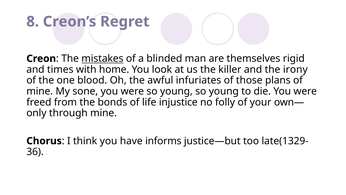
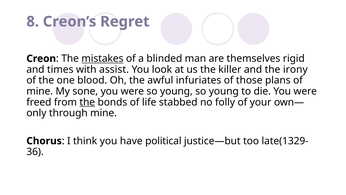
home: home -> assist (114, 69)
the underline: none -> present (87, 102)
injustice: injustice -> stabbed (178, 102)
informs: informs -> political (163, 141)
